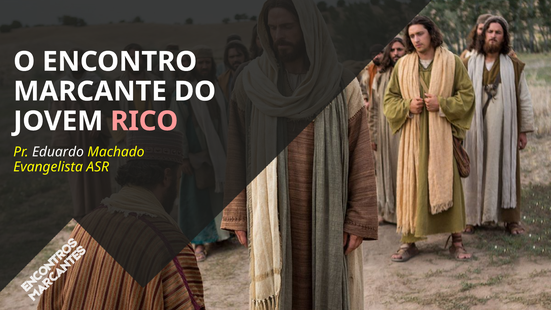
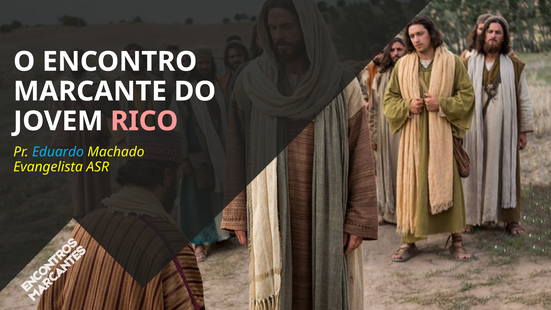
Eduardo colour: white -> light blue (58, 152)
